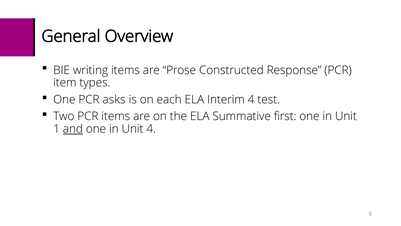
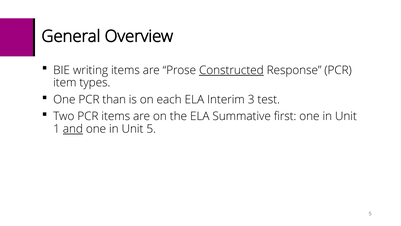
Constructed underline: none -> present (231, 70)
asks: asks -> than (114, 99)
Interim 4: 4 -> 3 (251, 99)
Unit 4: 4 -> 5 (151, 129)
